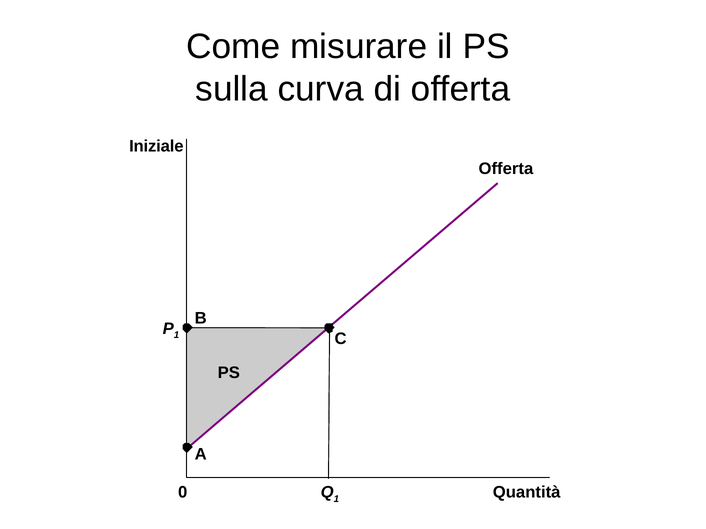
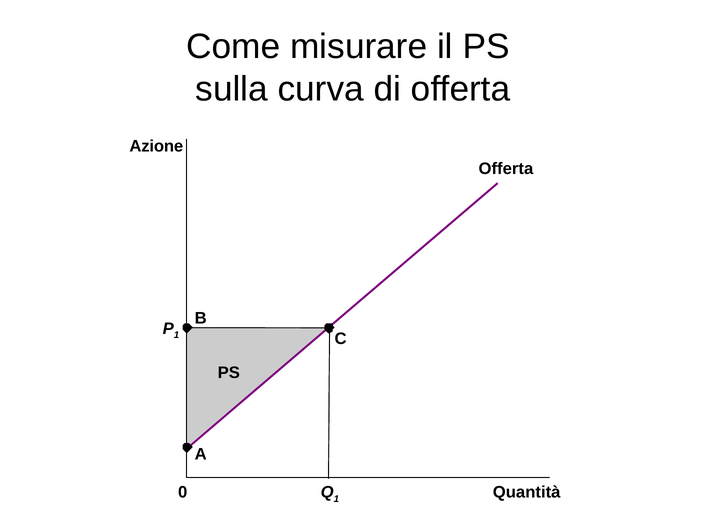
Iniziale: Iniziale -> Azione (156, 146)
